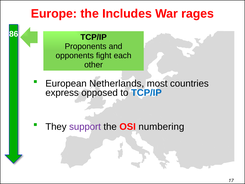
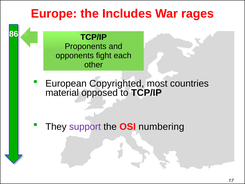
Netherlands: Netherlands -> Copyrighted (117, 84)
express: express -> material (62, 93)
TCP/IP colour: blue -> black (146, 93)
